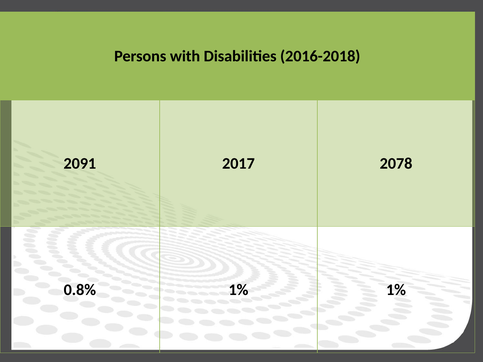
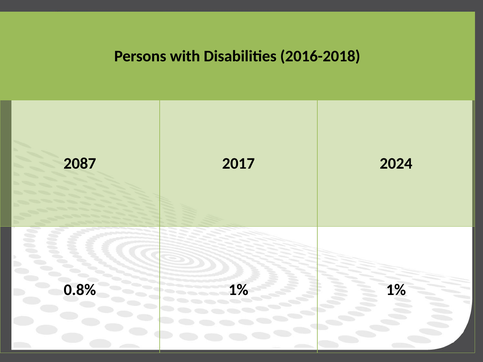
2091: 2091 -> 2087 (80, 164)
2078: 2078 -> 2024 (396, 164)
